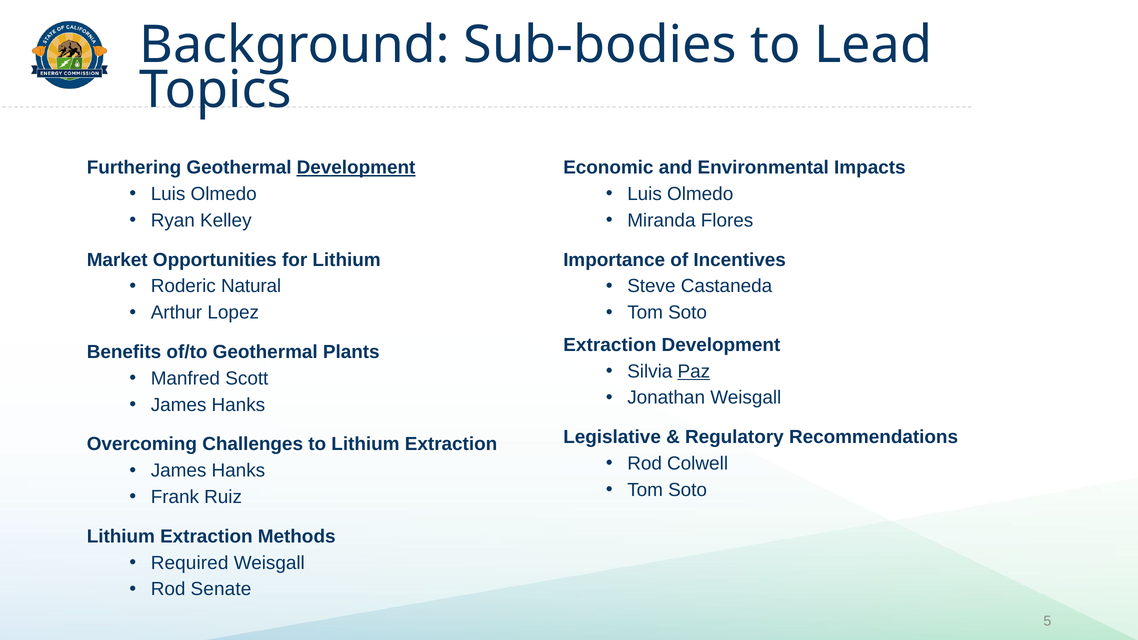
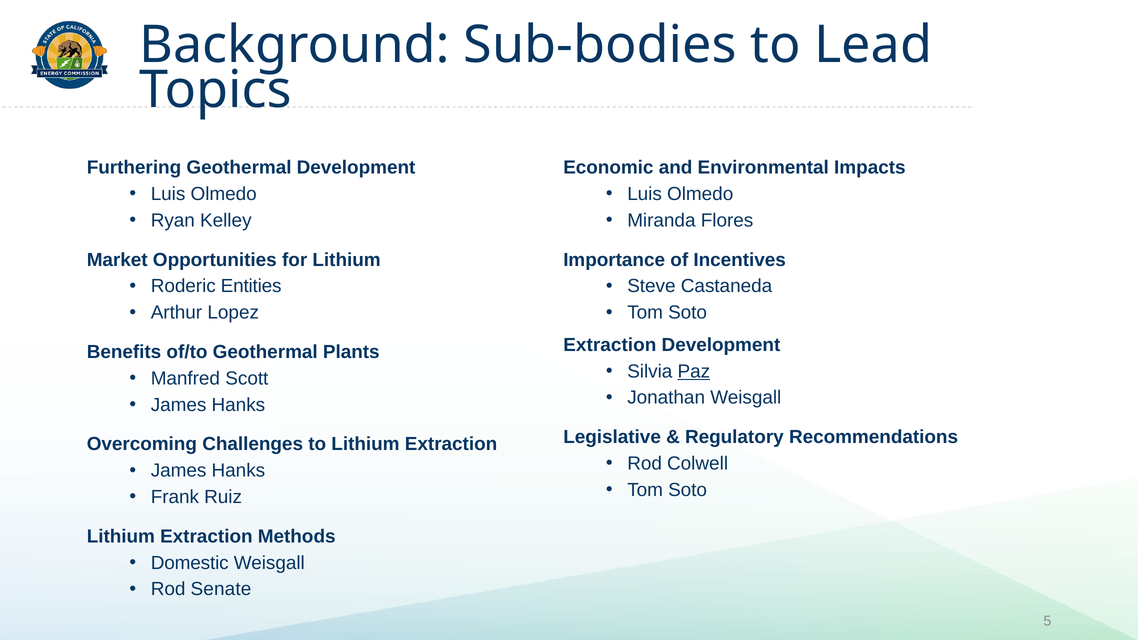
Development underline: present -> none (356, 168)
Natural: Natural -> Entities (251, 286)
Required: Required -> Domestic (190, 563)
